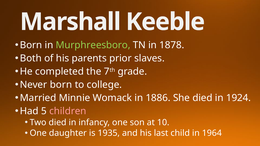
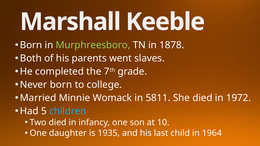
prior: prior -> went (121, 58)
1886: 1886 -> 5811 (158, 98)
1924: 1924 -> 1972 (238, 98)
children colour: pink -> light blue (68, 111)
